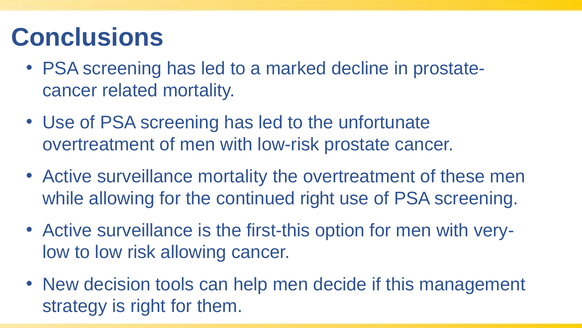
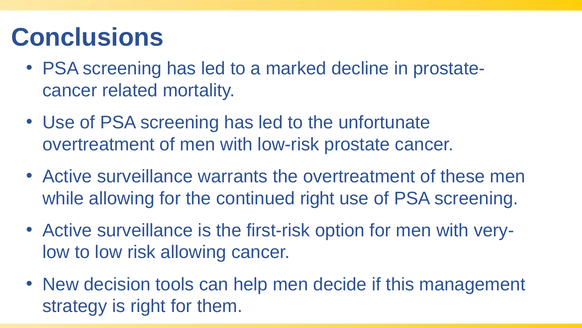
surveillance mortality: mortality -> warrants (233, 176)
first-this: first-this -> first-risk (278, 230)
